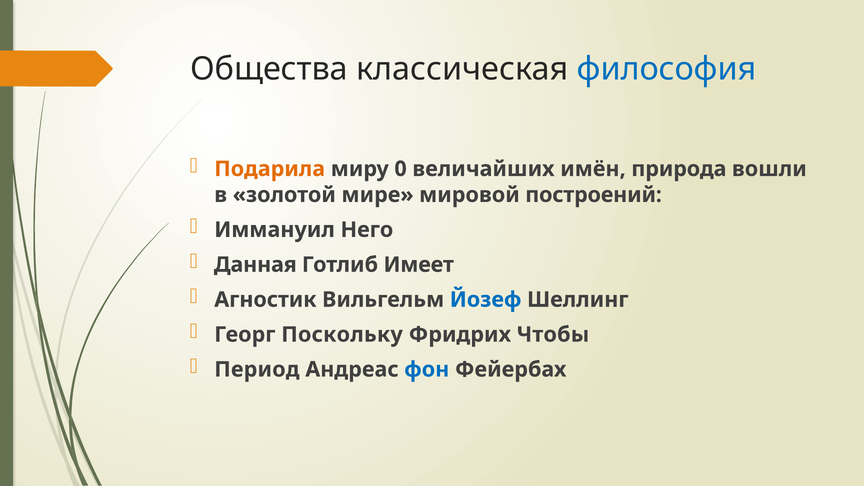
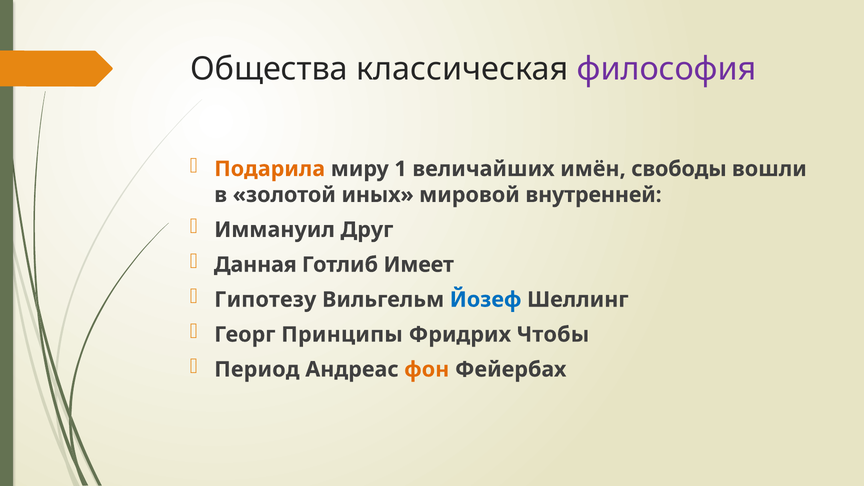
философия colour: blue -> purple (667, 69)
0: 0 -> 1 (401, 169)
природа: природа -> свободы (679, 169)
мире: мире -> иных (378, 195)
построений: построений -> внутренней (594, 195)
Него: Него -> Друг (367, 230)
Агностик: Агностик -> Гипотезу (265, 300)
Поскольку: Поскольку -> Принципы (342, 335)
фон colour: blue -> orange (427, 369)
